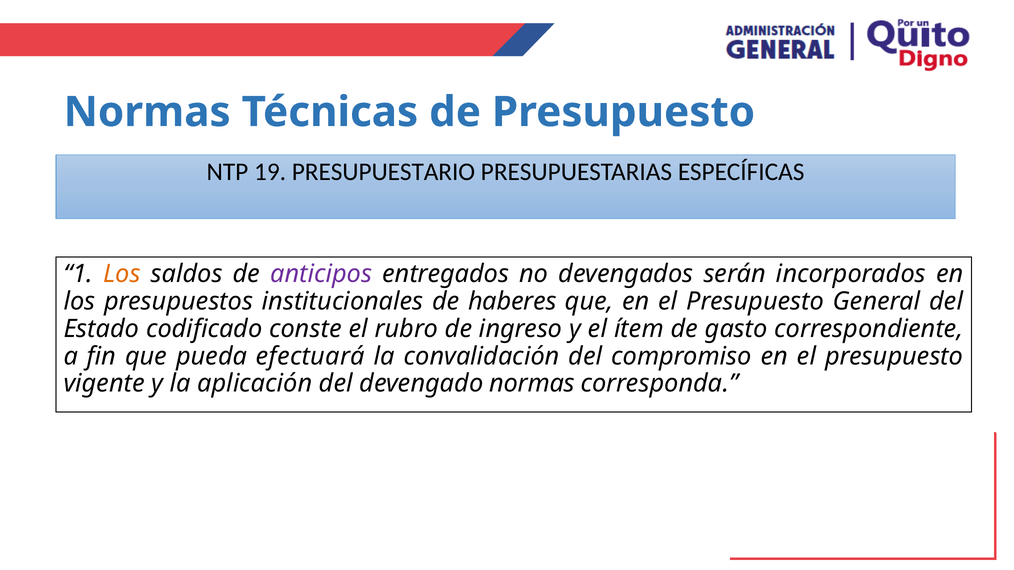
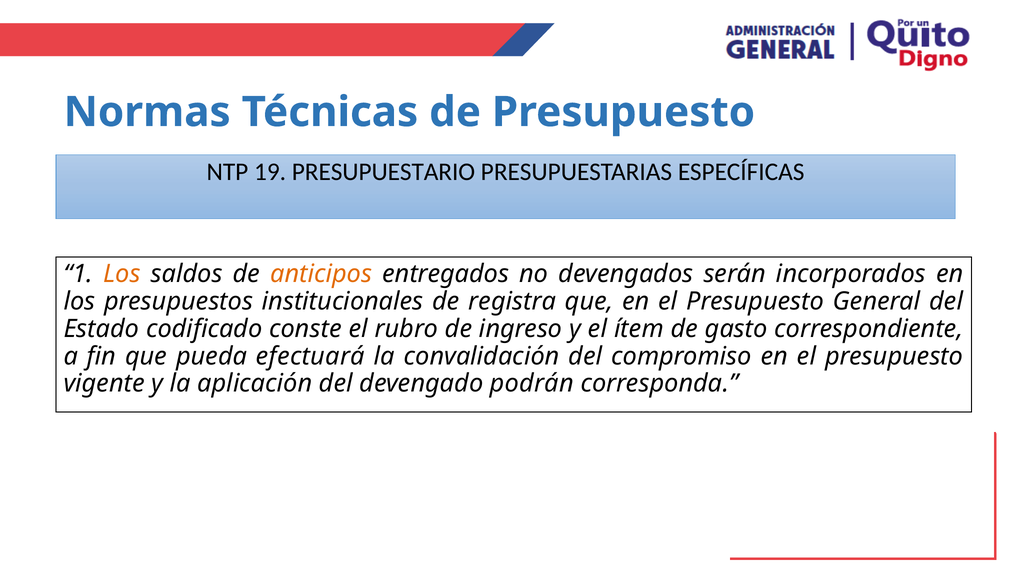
anticipos colour: purple -> orange (321, 274)
haberes: haberes -> registra (512, 302)
devengado normas: normas -> podrán (532, 384)
